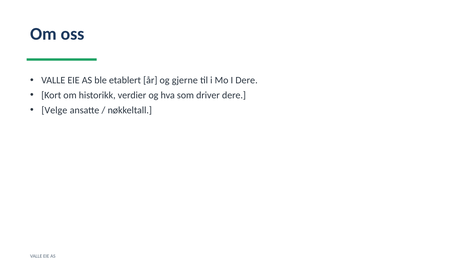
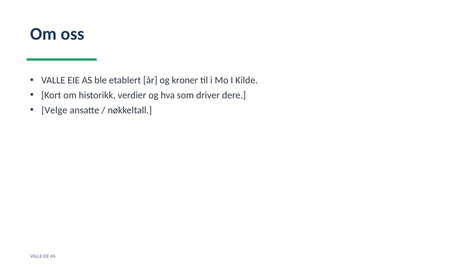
gjerne: gjerne -> kroner (185, 80)
I Dere: Dere -> Kilde (247, 80)
